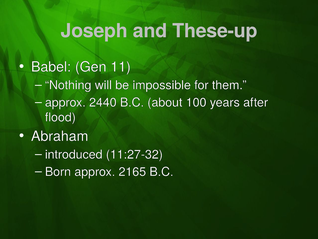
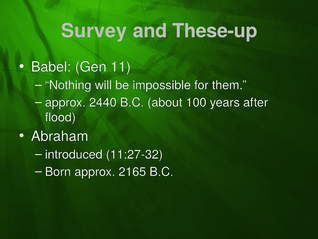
Joseph: Joseph -> Survey (94, 31)
